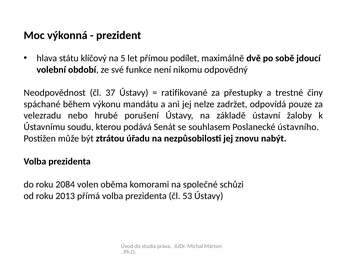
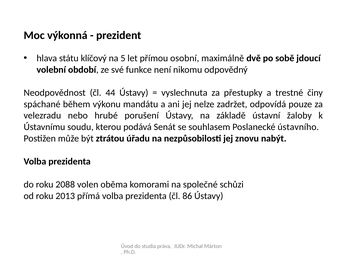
podílet: podílet -> osobní (185, 58)
37: 37 -> 44 (110, 93)
ratifikované: ratifikované -> vyslechnuta (184, 93)
2084: 2084 -> 2088 (65, 184)
53: 53 -> 86 (187, 196)
